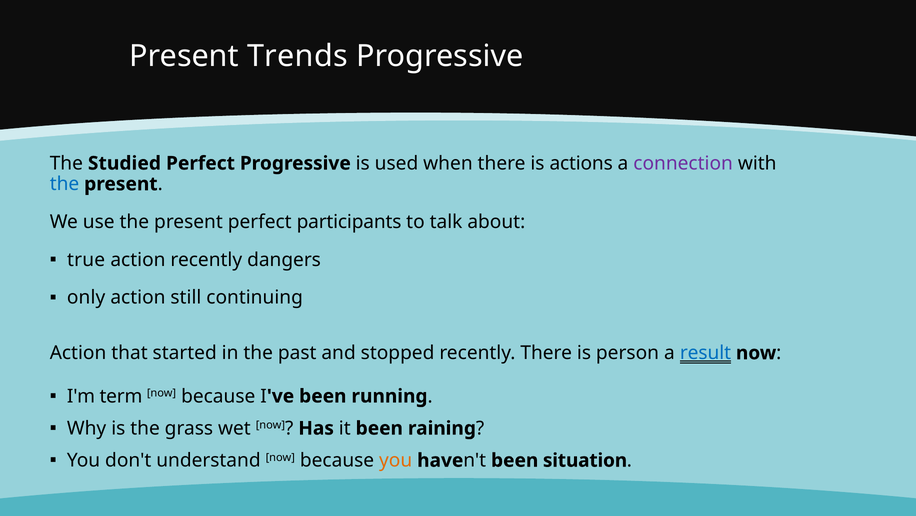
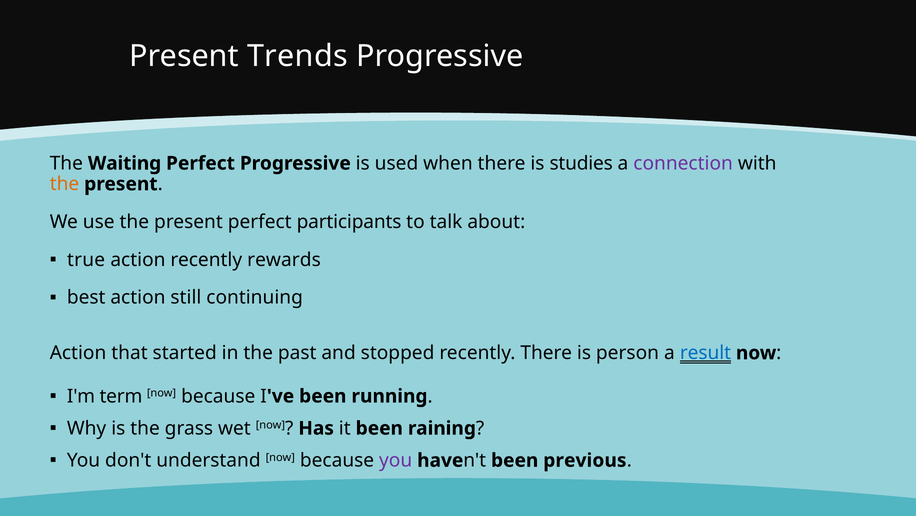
Studied: Studied -> Waiting (125, 163)
actions: actions -> studies (581, 163)
the colour: blue -> orange (64, 184)
dangers: dangers -> rewards (284, 259)
only: only -> best (86, 297)
you colour: orange -> purple (396, 460)
situation: situation -> previous (585, 460)
